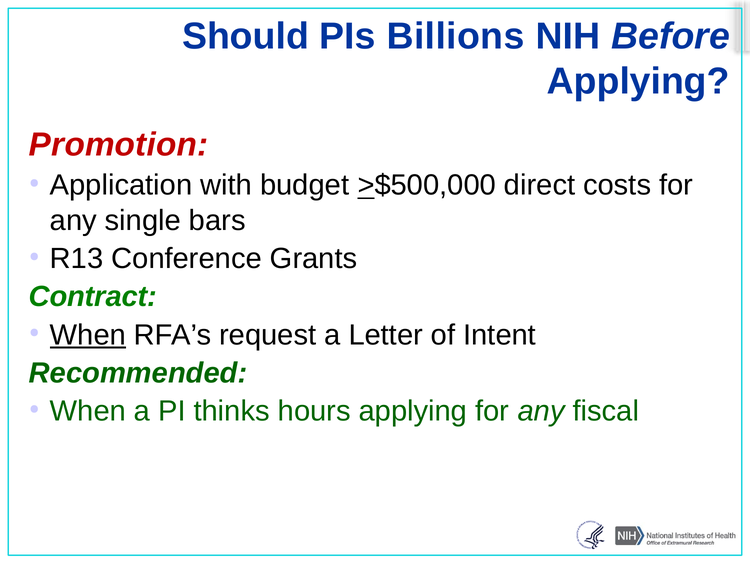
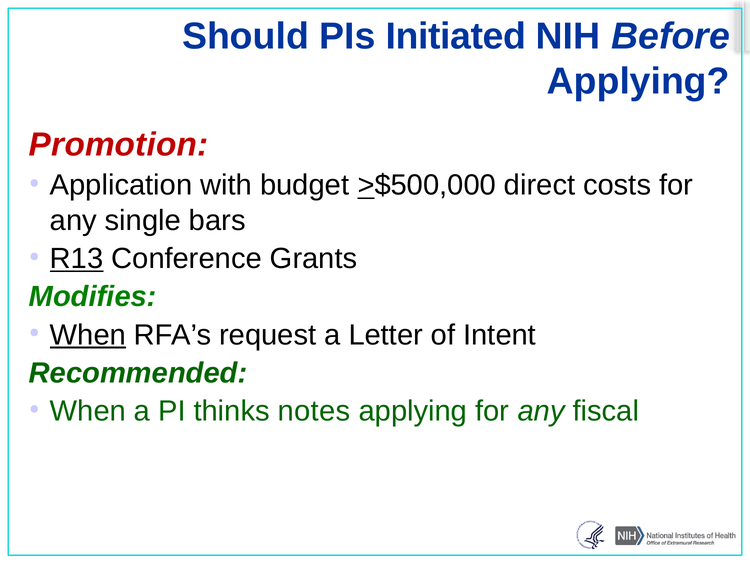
Billions: Billions -> Initiated (456, 36)
R13 underline: none -> present (77, 258)
Contract: Contract -> Modifies (93, 297)
hours: hours -> notes (314, 411)
